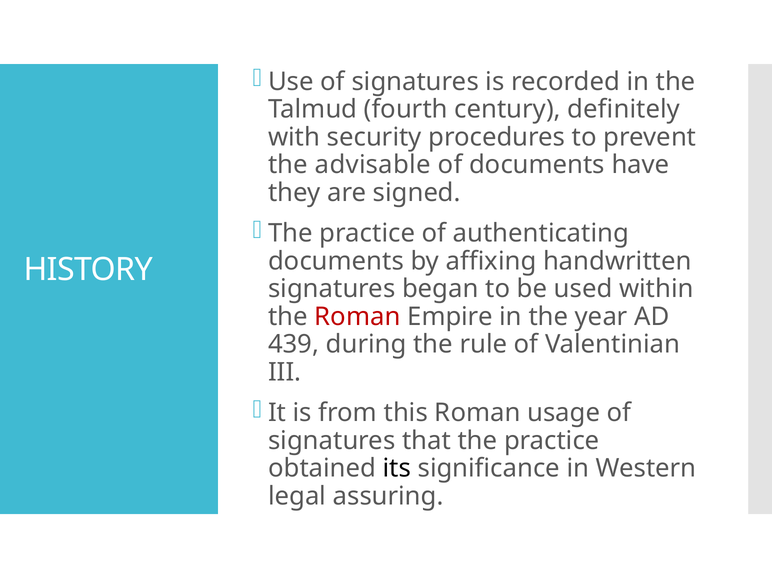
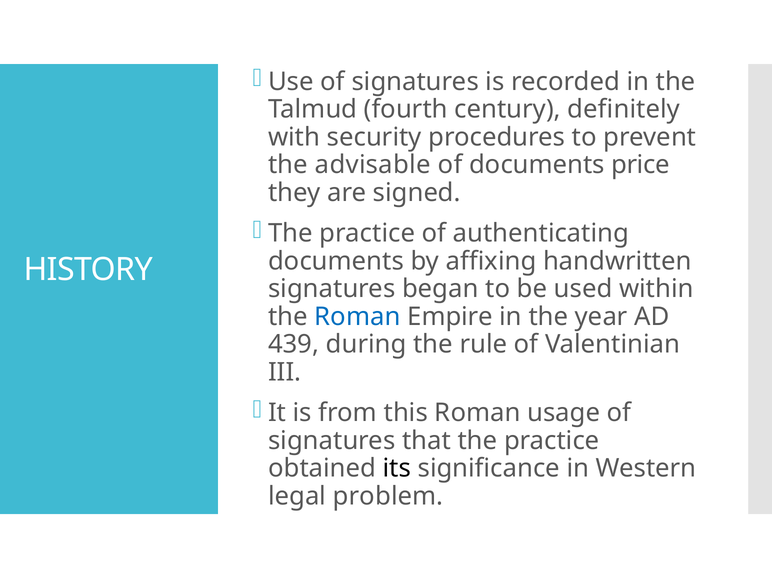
have: have -> price (640, 165)
Roman colour: red -> blue (357, 317)
assuring: assuring -> problem (388, 496)
